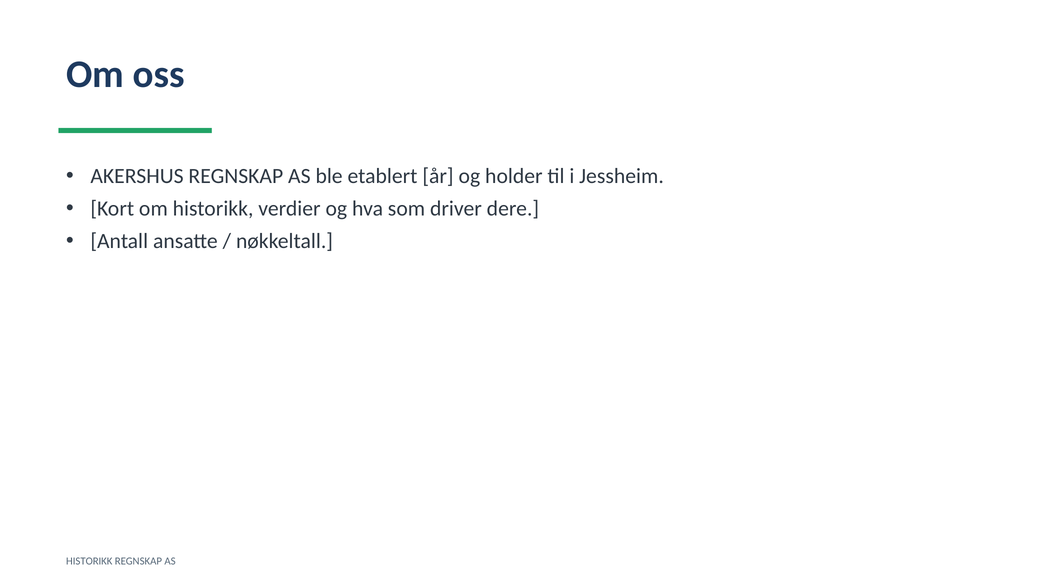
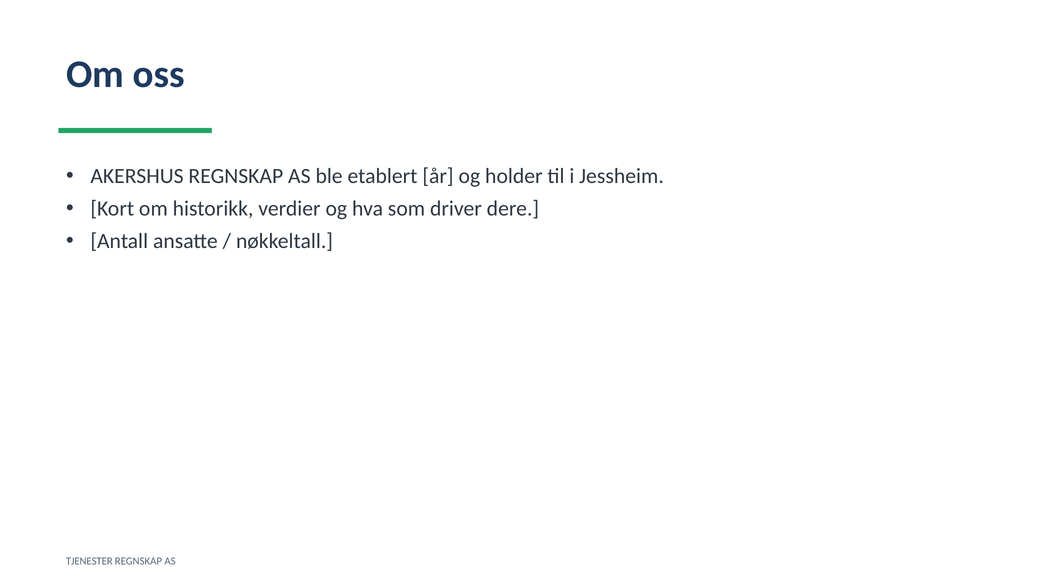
HISTORIKK: HISTORIKK -> TJENESTER (89, 561)
